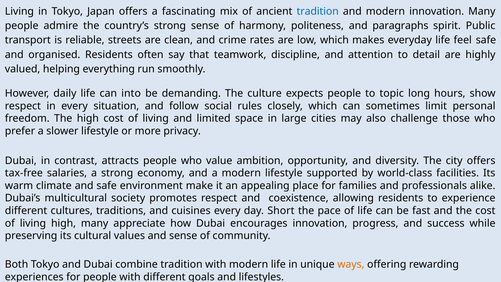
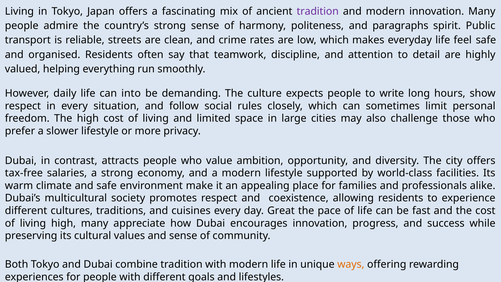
tradition colour: blue -> purple (318, 11)
topic: topic -> write (392, 93)
Short: Short -> Great (281, 211)
